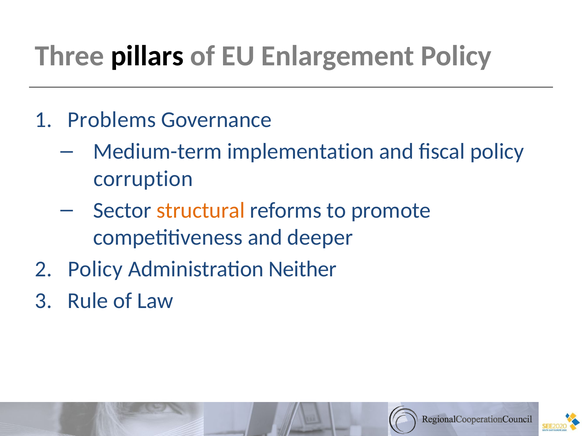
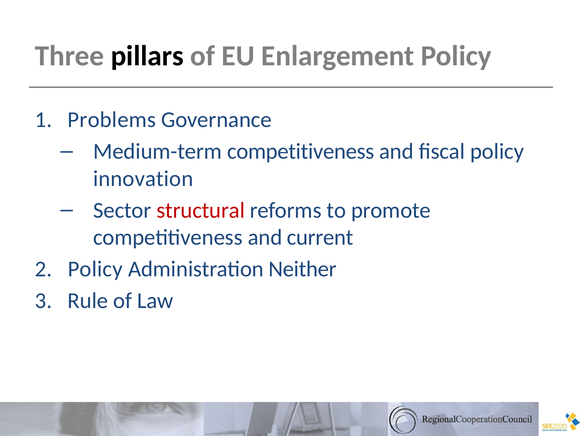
Medium-term implementation: implementation -> competitiveness (301, 152)
corruption: corruption -> innovation (143, 179)
structural colour: orange -> red (201, 211)
deeper: deeper -> current (320, 238)
